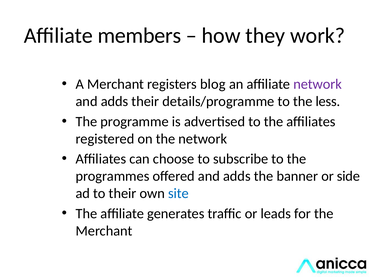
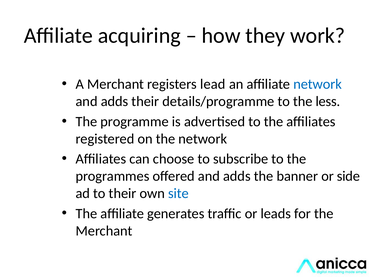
members: members -> acquiring (139, 36)
blog: blog -> lead (213, 84)
network colour: purple -> blue (318, 84)
